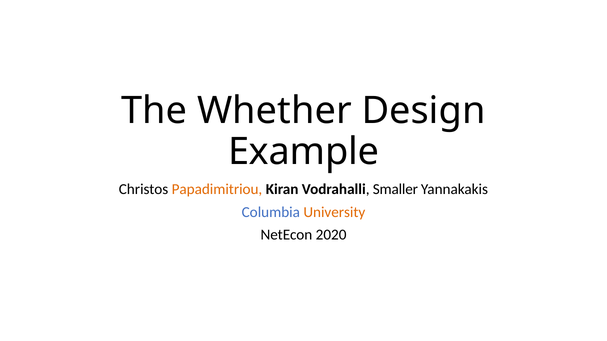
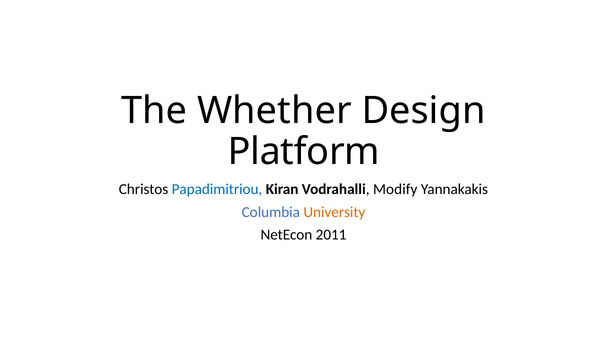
Example: Example -> Platform (304, 152)
Papadimitriou colour: orange -> blue (217, 190)
Smaller: Smaller -> Modify (395, 190)
2020: 2020 -> 2011 (331, 235)
